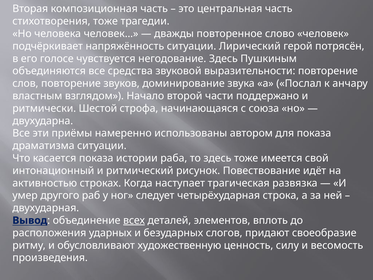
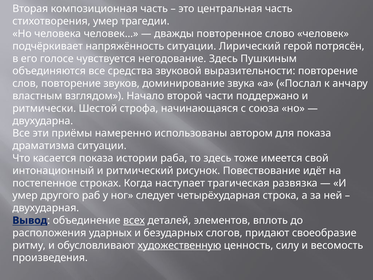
стихотворения тоже: тоже -> умер (106, 21)
активностью: активностью -> постепенное (45, 183)
художественную underline: none -> present (179, 245)
